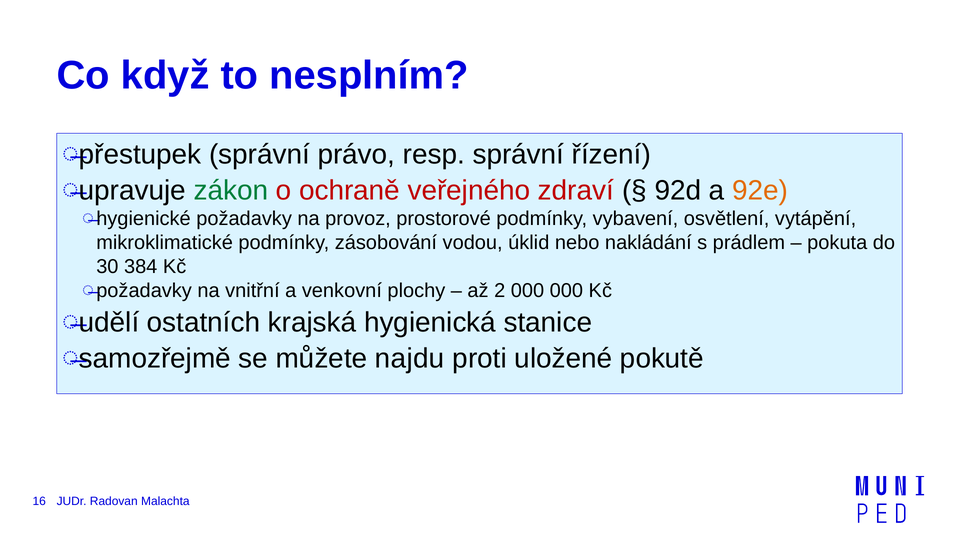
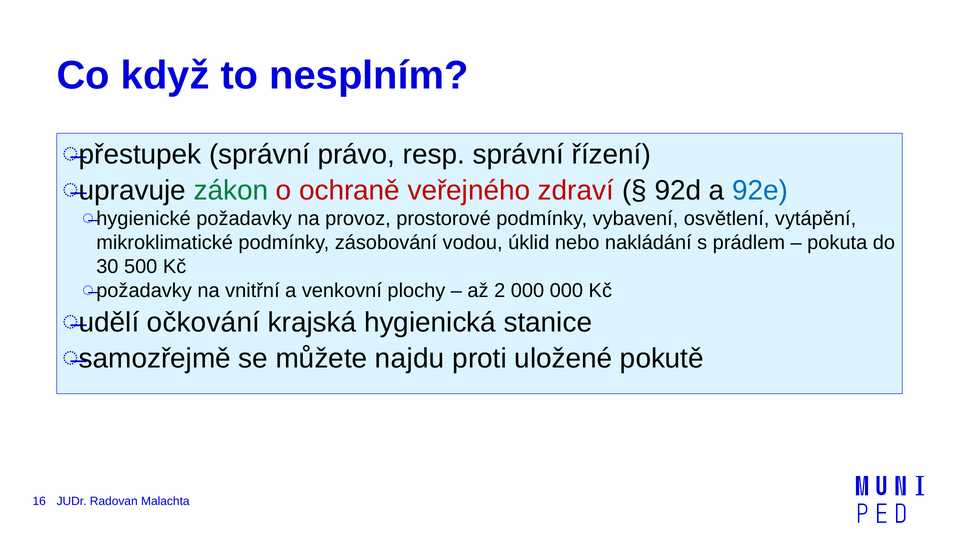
92e colour: orange -> blue (760, 190)
384: 384 -> 500 (141, 266)
ostatních: ostatních -> očkování (203, 322)
